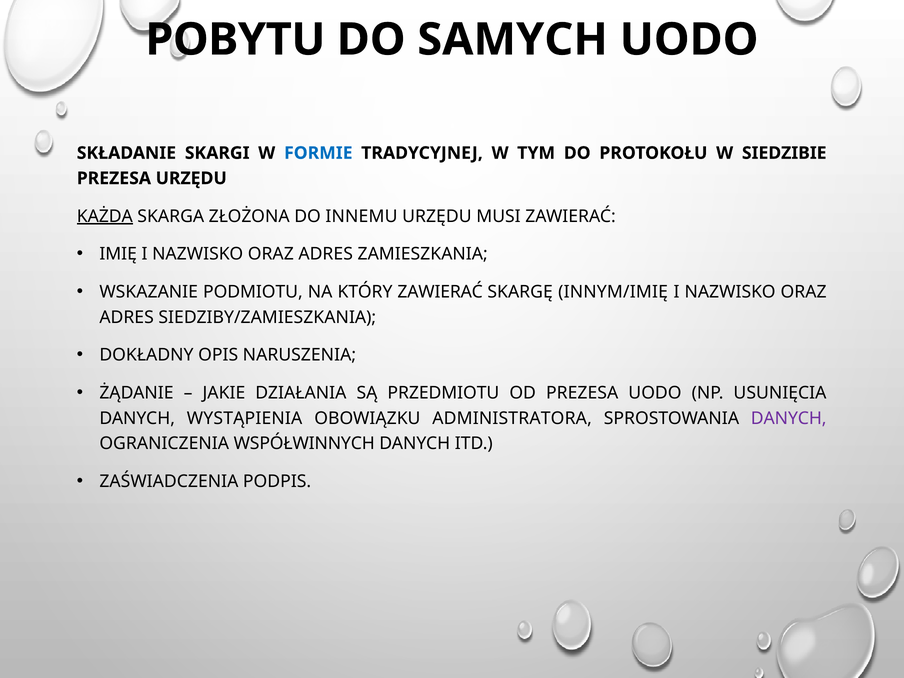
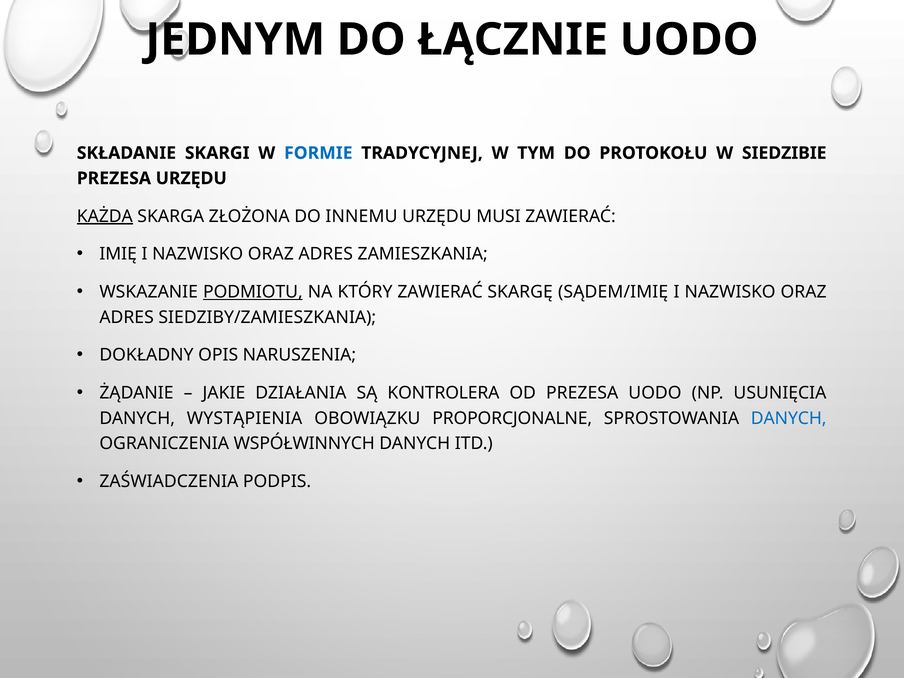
POBYTU: POBYTU -> JEDNYM (235, 40)
SAMYCH: SAMYCH -> ŁĄCZNIE (513, 40)
PODMIOTU underline: none -> present (253, 292)
INNYM/IMIĘ: INNYM/IMIĘ -> SĄDEM/IMIĘ (613, 292)
PRZEDMIOTU: PRZEDMIOTU -> KONTROLERA (443, 393)
ADMINISTRATORA: ADMINISTRATORA -> PROPORCJONALNE (512, 418)
DANYCH colour: purple -> blue (789, 418)
